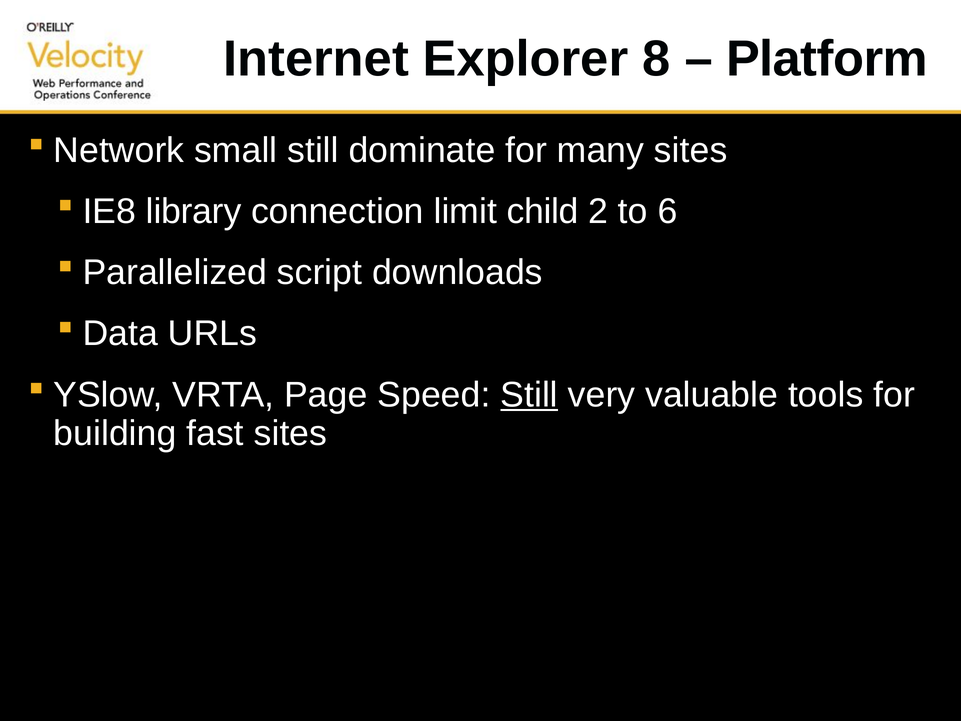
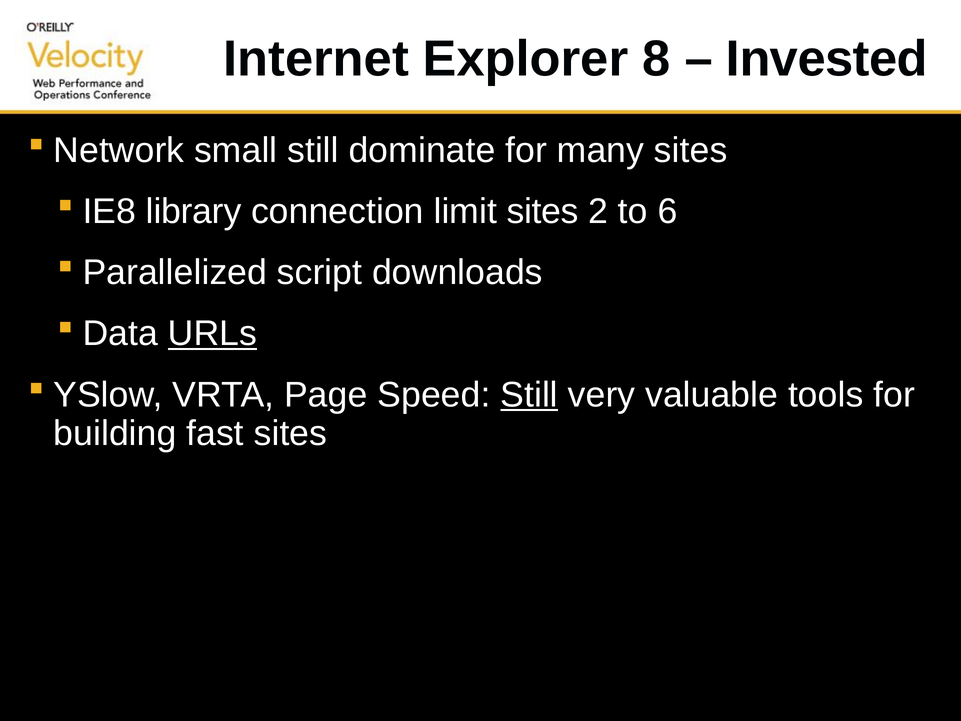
Platform: Platform -> Invested (827, 59)
limit child: child -> sites (543, 211)
URLs underline: none -> present (212, 334)
